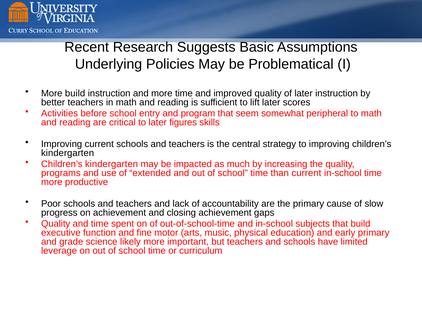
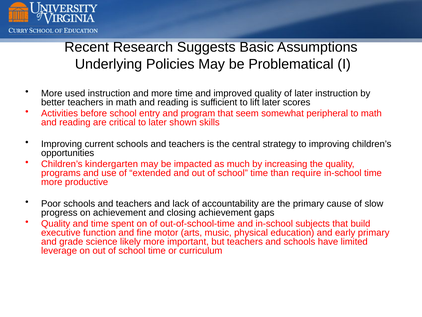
More build: build -> used (75, 93)
figures: figures -> shown (183, 122)
kindergarten: kindergarten -> opportunities (68, 153)
than current: current -> require (306, 173)
